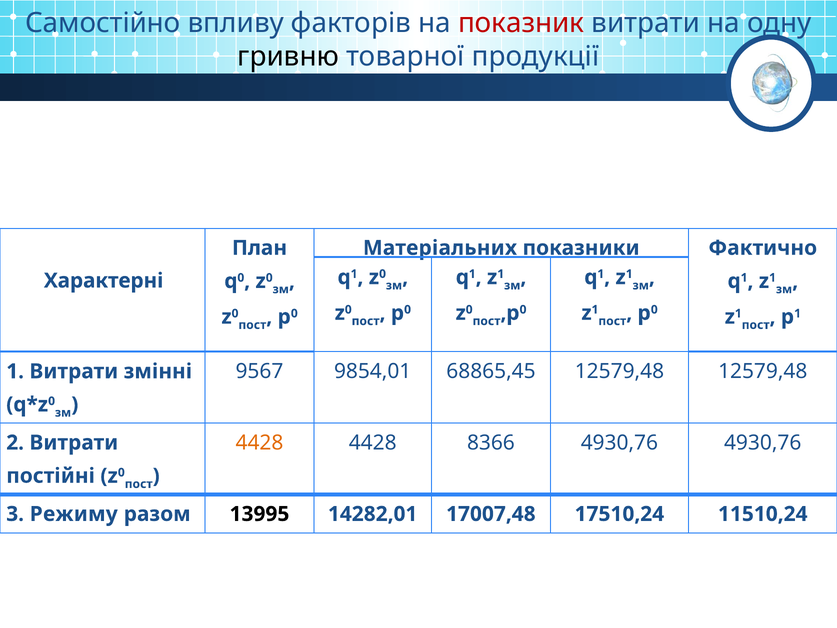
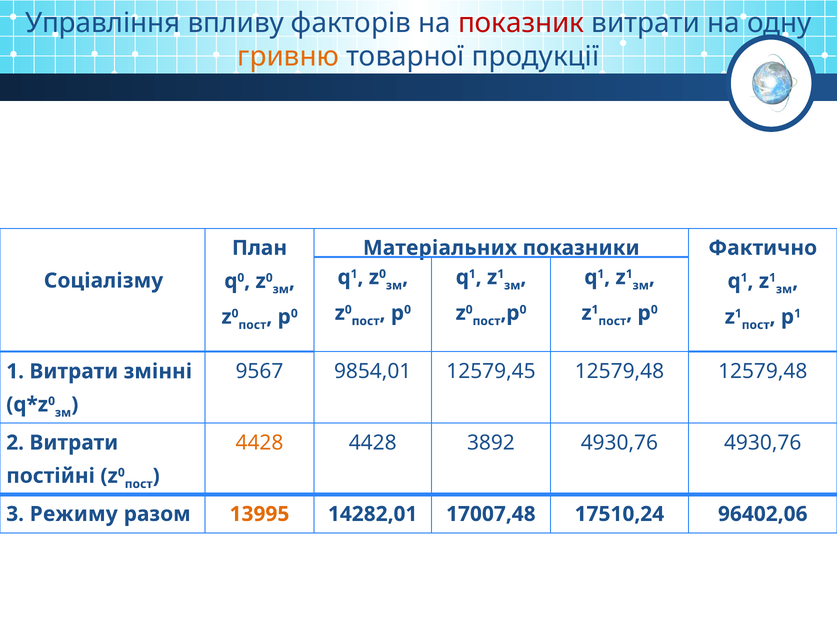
Самостійно: Самостійно -> Управління (103, 23)
гривню colour: black -> orange (288, 56)
Характерні: Характерні -> Соціалізму (104, 281)
68865,45: 68865,45 -> 12579,45 (491, 371)
8366: 8366 -> 3892 (491, 443)
13995 colour: black -> orange (259, 514)
11510,24: 11510,24 -> 96402,06 (763, 514)
